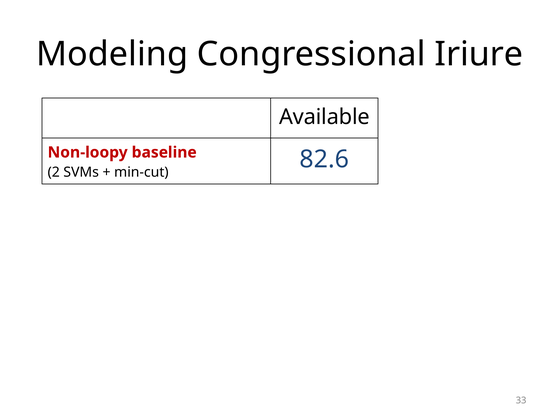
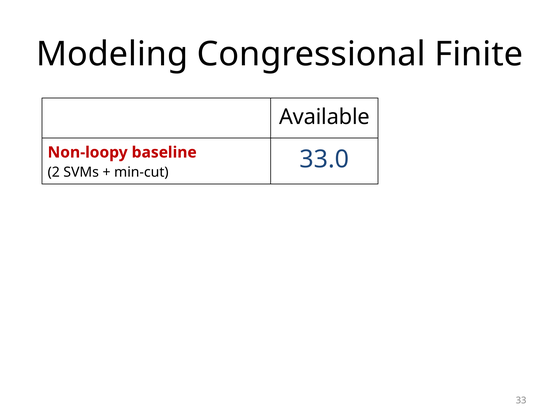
Iriure: Iriure -> Finite (479, 54)
82.6: 82.6 -> 33.0 (324, 159)
